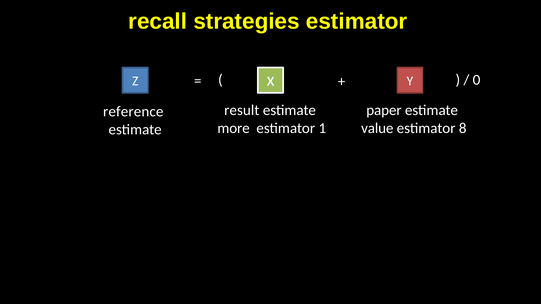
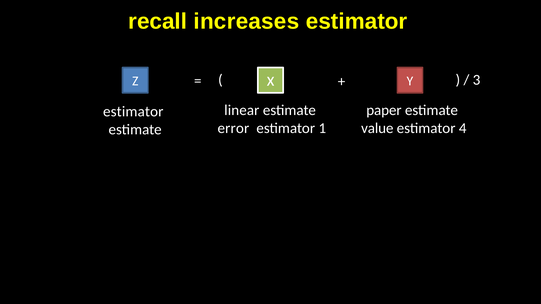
strategies: strategies -> increases (246, 21)
0: 0 -> 3 (477, 80)
result: result -> linear (242, 110)
reference: reference -> estimator (133, 112)
more: more -> error (233, 128)
8: 8 -> 4 (463, 128)
